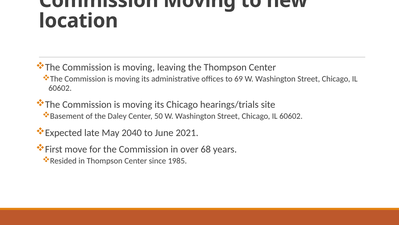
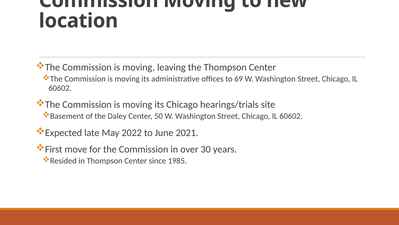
2040: 2040 -> 2022 (132, 132)
68: 68 -> 30 (206, 149)
